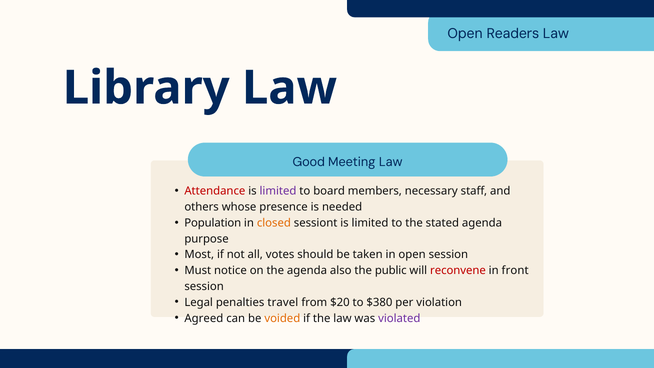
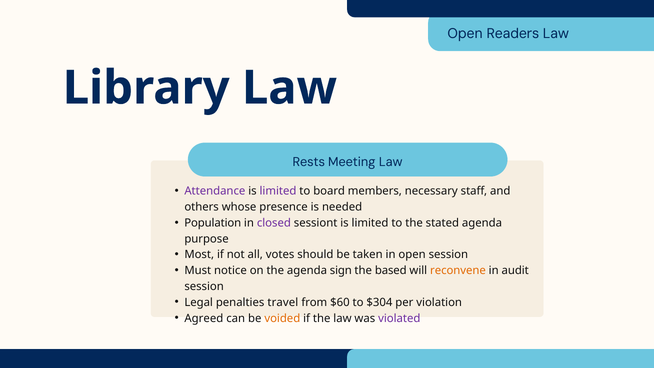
Good: Good -> Rests (309, 162)
Attendance colour: red -> purple (215, 191)
closed colour: orange -> purple (274, 223)
also: also -> sign (341, 271)
public: public -> based (391, 271)
reconvene colour: red -> orange (458, 271)
front: front -> audit (515, 271)
$20: $20 -> $60 (340, 302)
$380: $380 -> $304 (379, 302)
